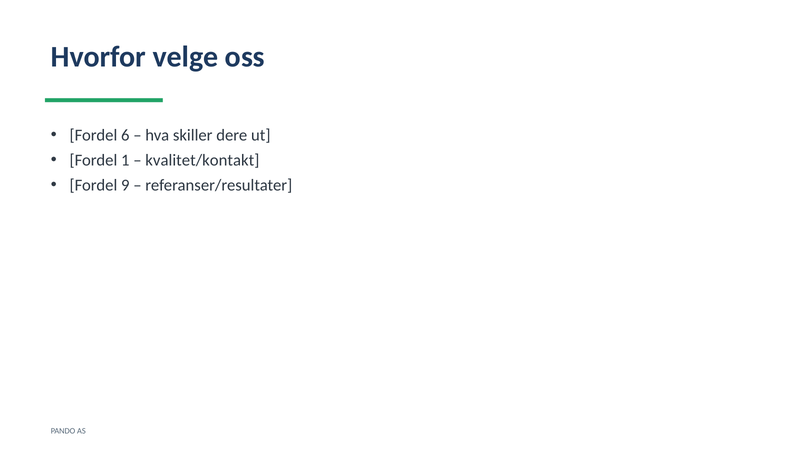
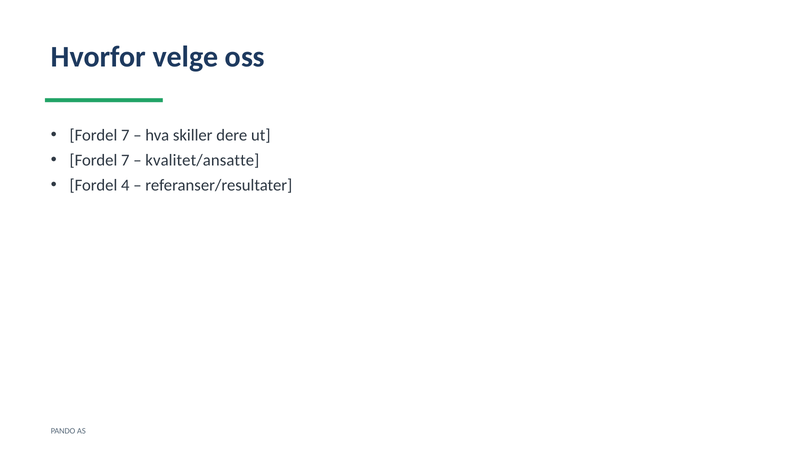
6: 6 -> 7 (125, 135)
1: 1 -> 7 (125, 160)
kvalitet/kontakt: kvalitet/kontakt -> kvalitet/ansatte (202, 160)
9: 9 -> 4 (125, 185)
